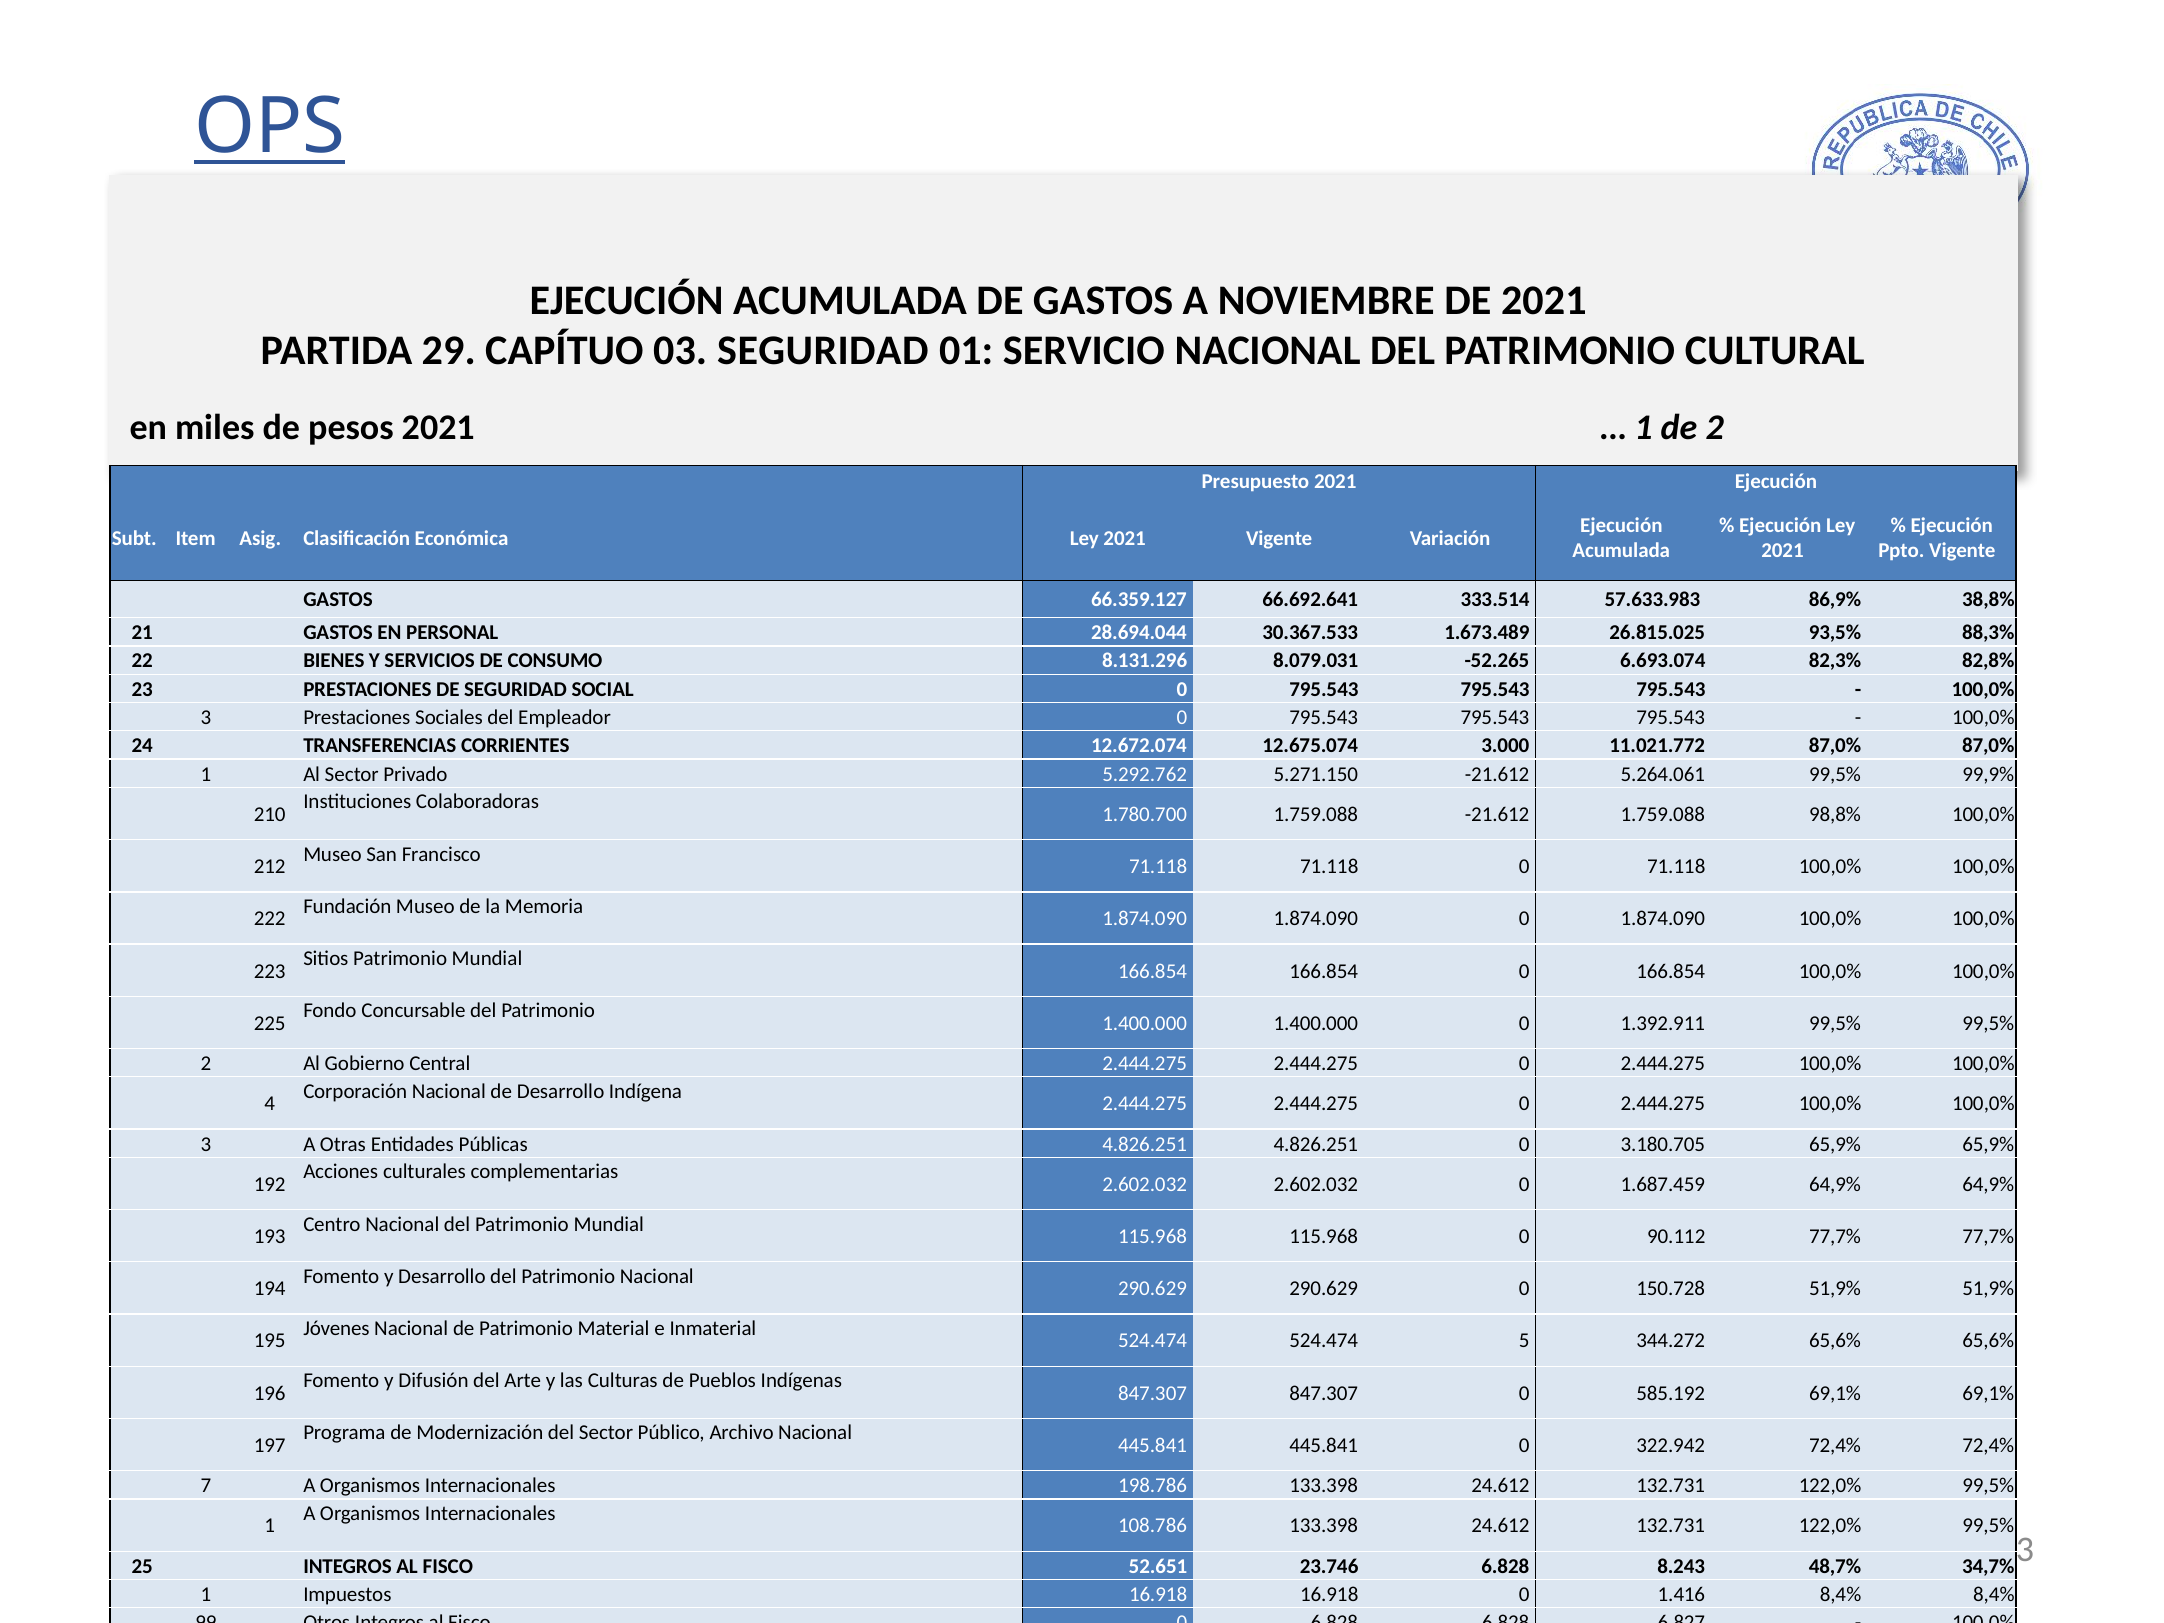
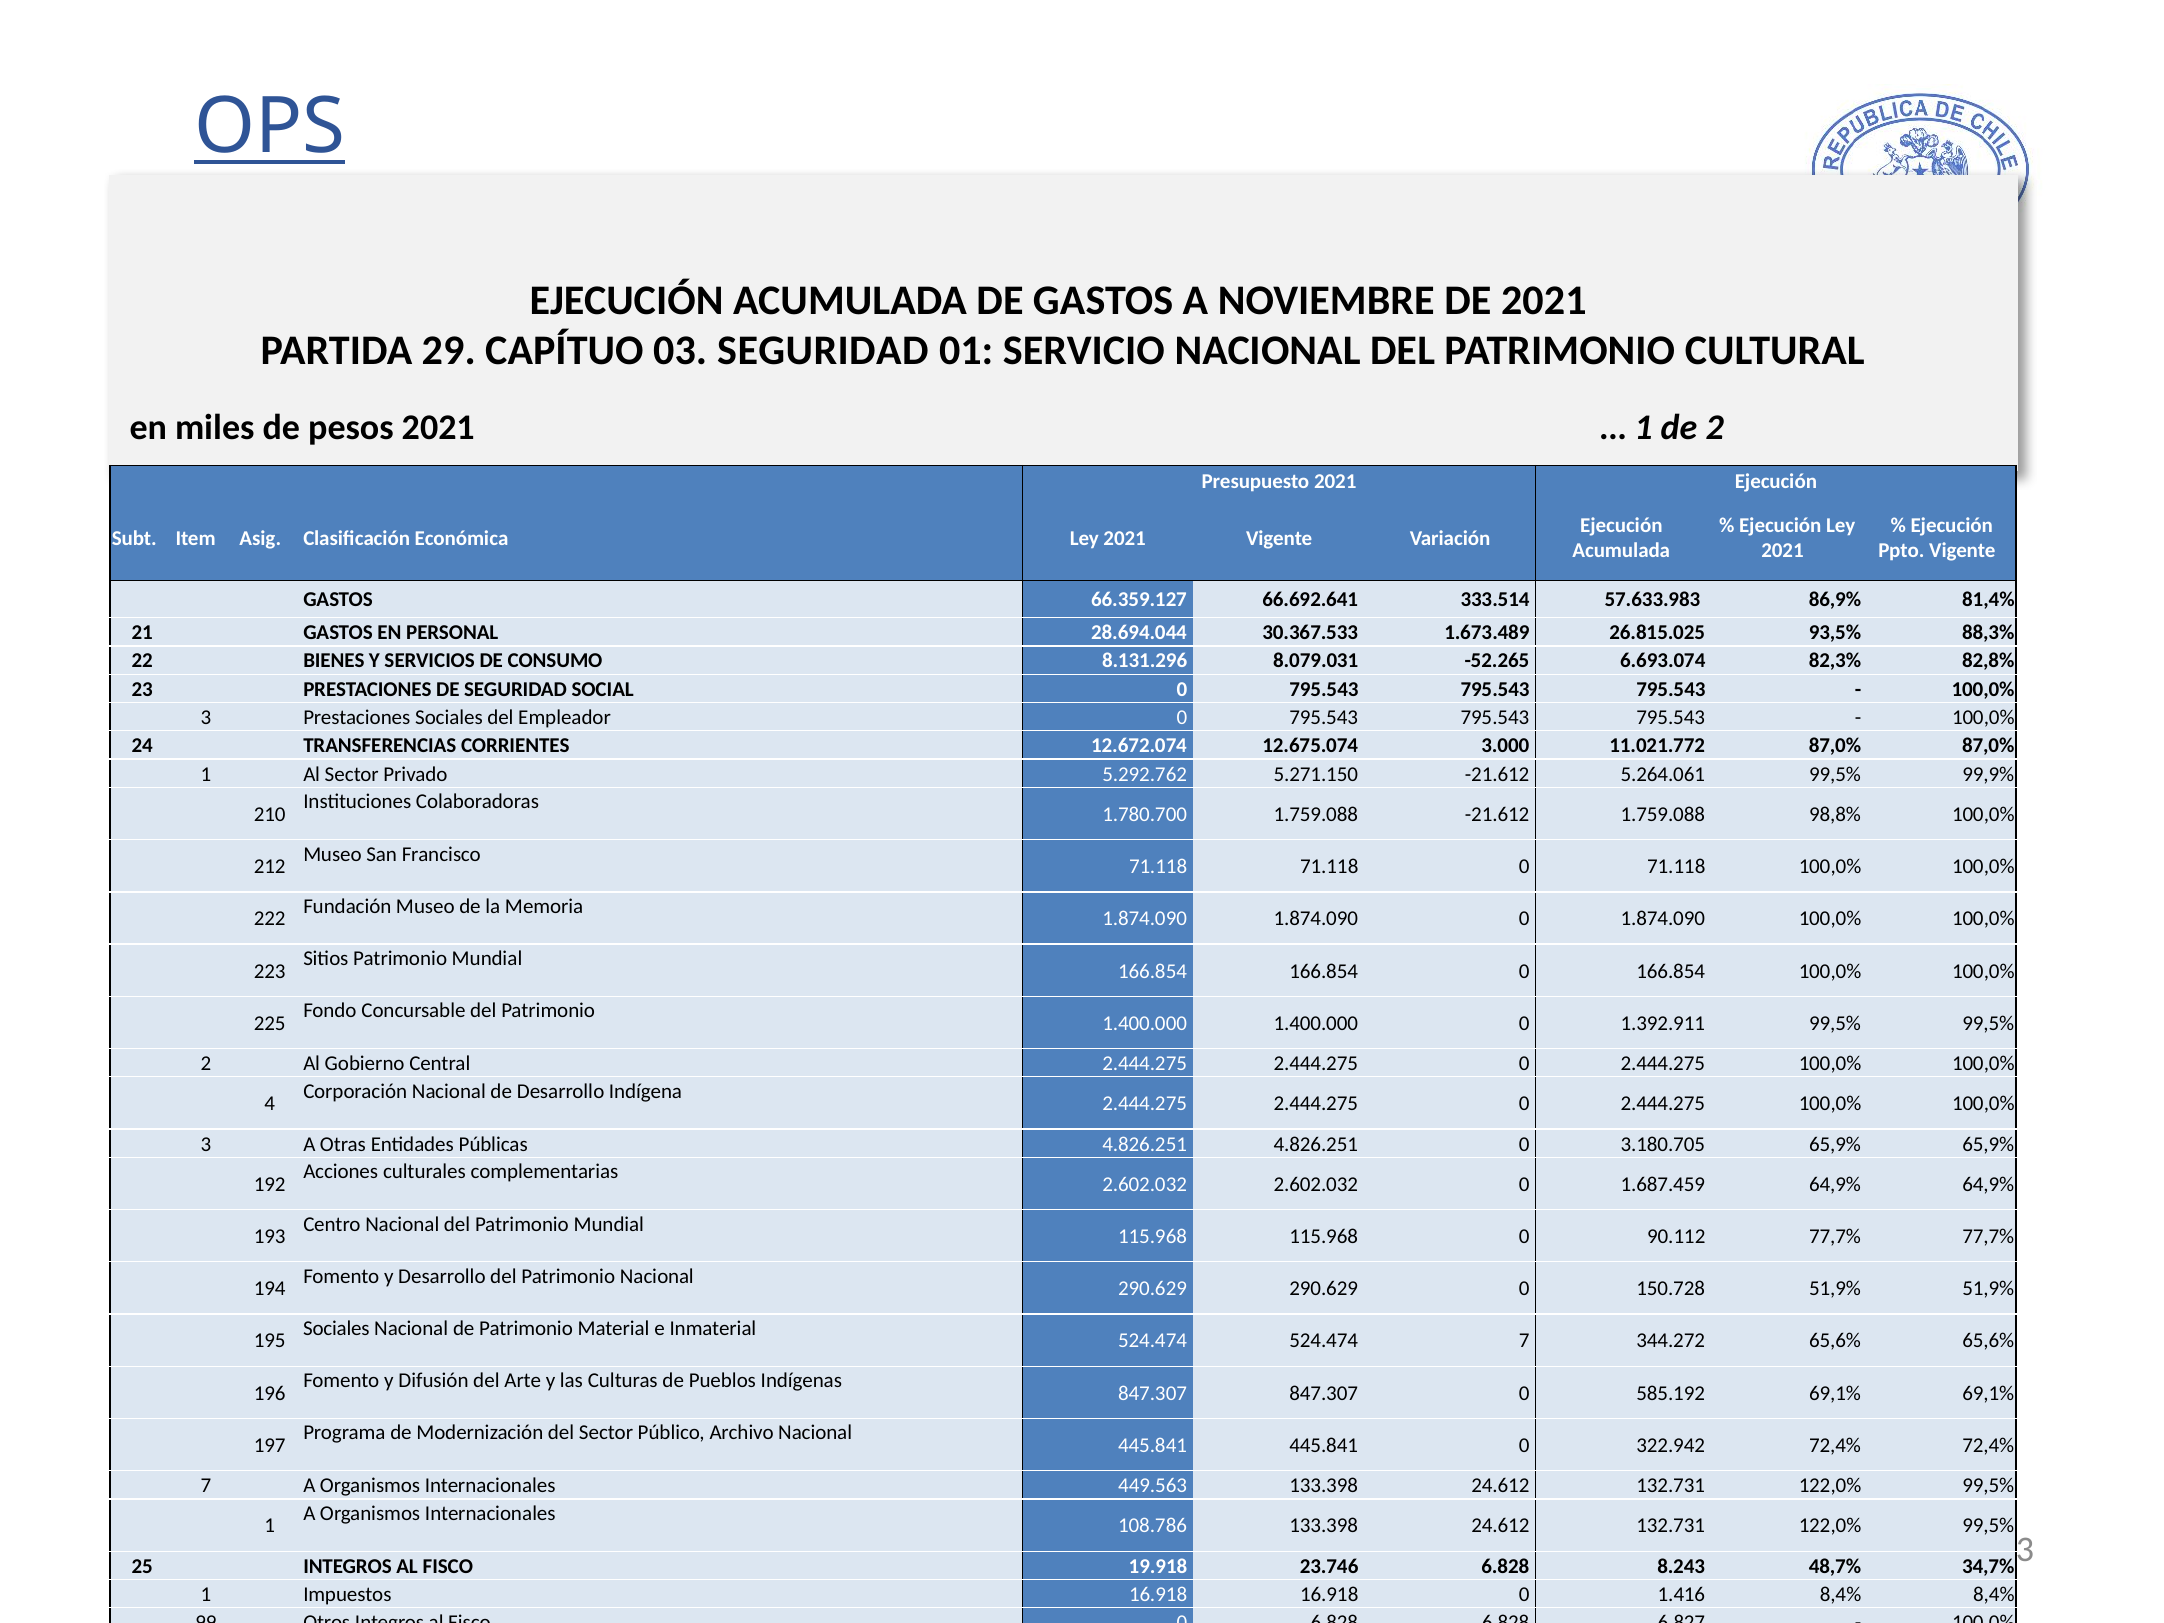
38,8%: 38,8% -> 81,4% (1988, 600)
Jóvenes: Jóvenes -> Sociales (336, 1329)
524.474 5: 5 -> 7 (1524, 1341)
198.786: 198.786 -> 449.563 (1153, 1486)
52.651: 52.651 -> 19.918 (1158, 1566)
